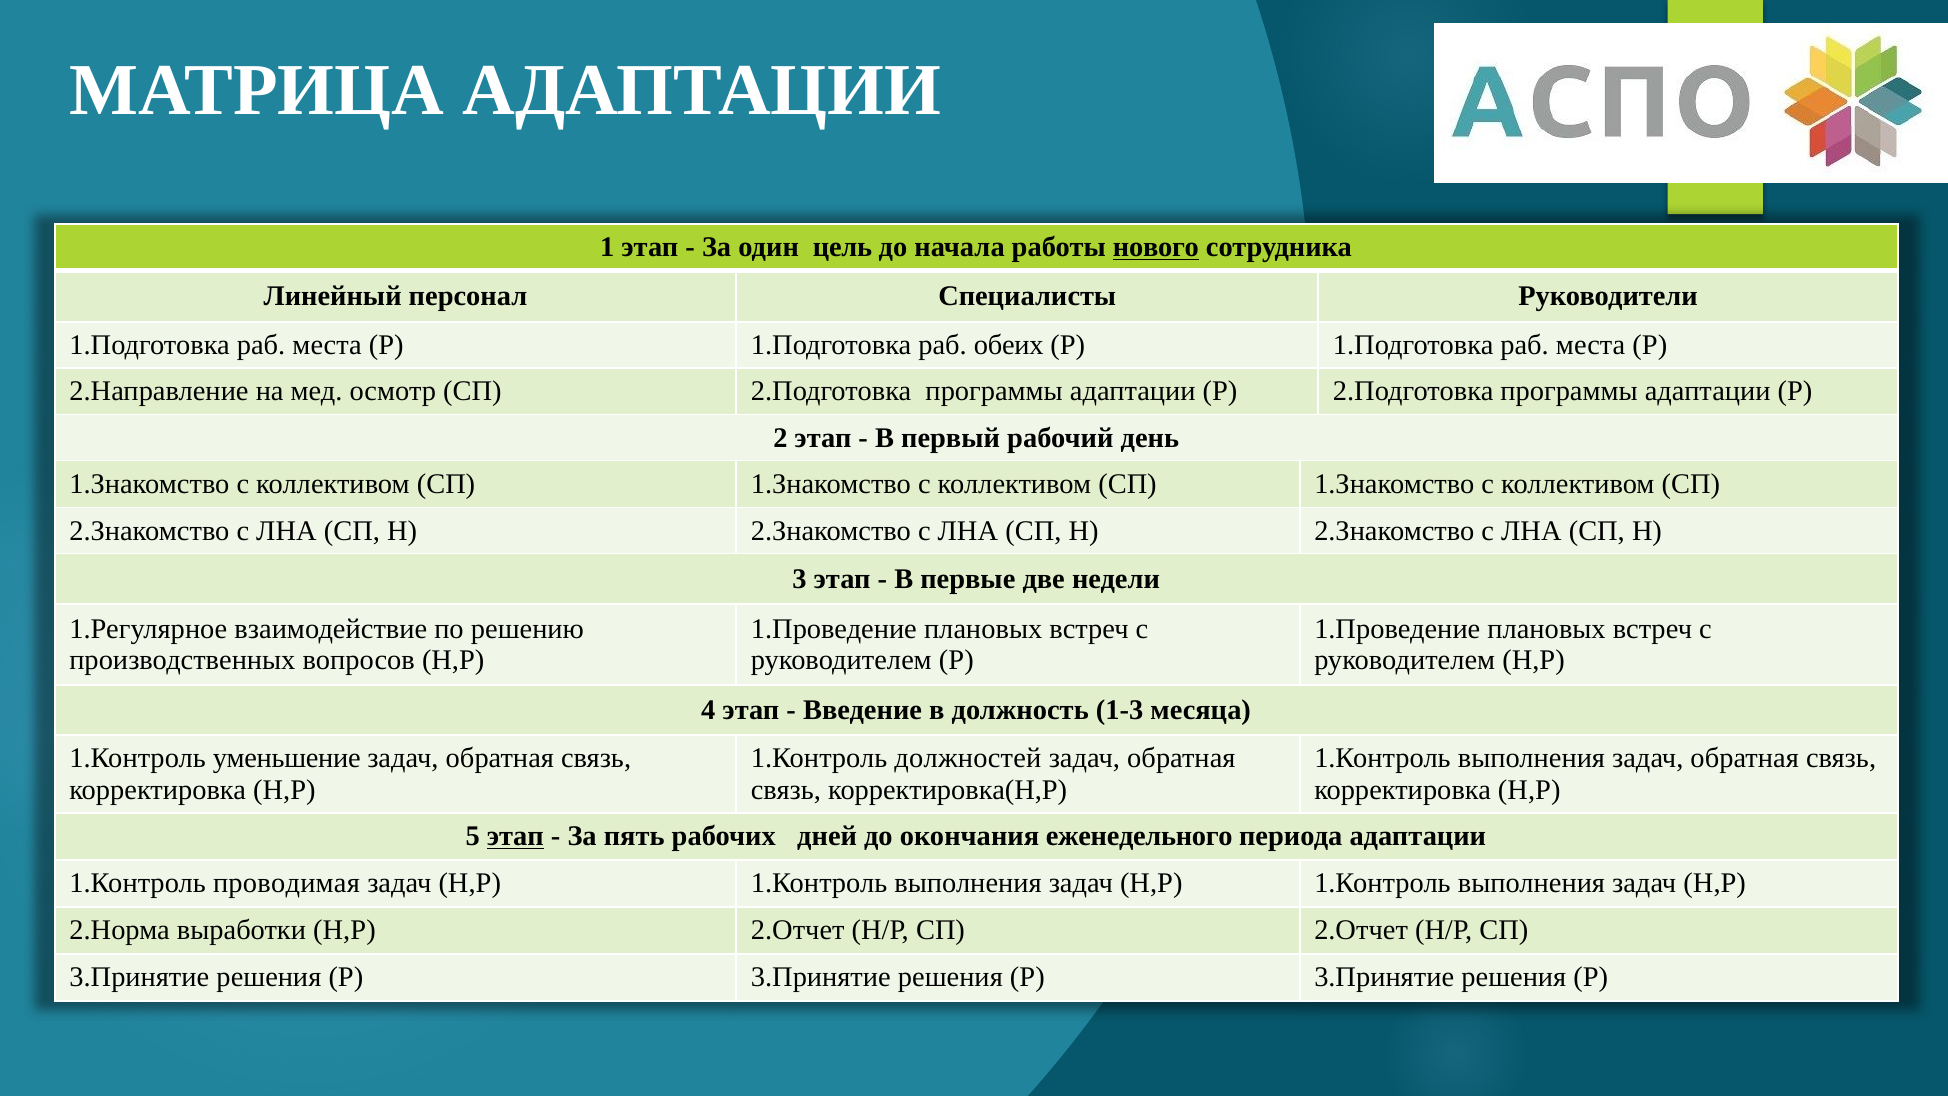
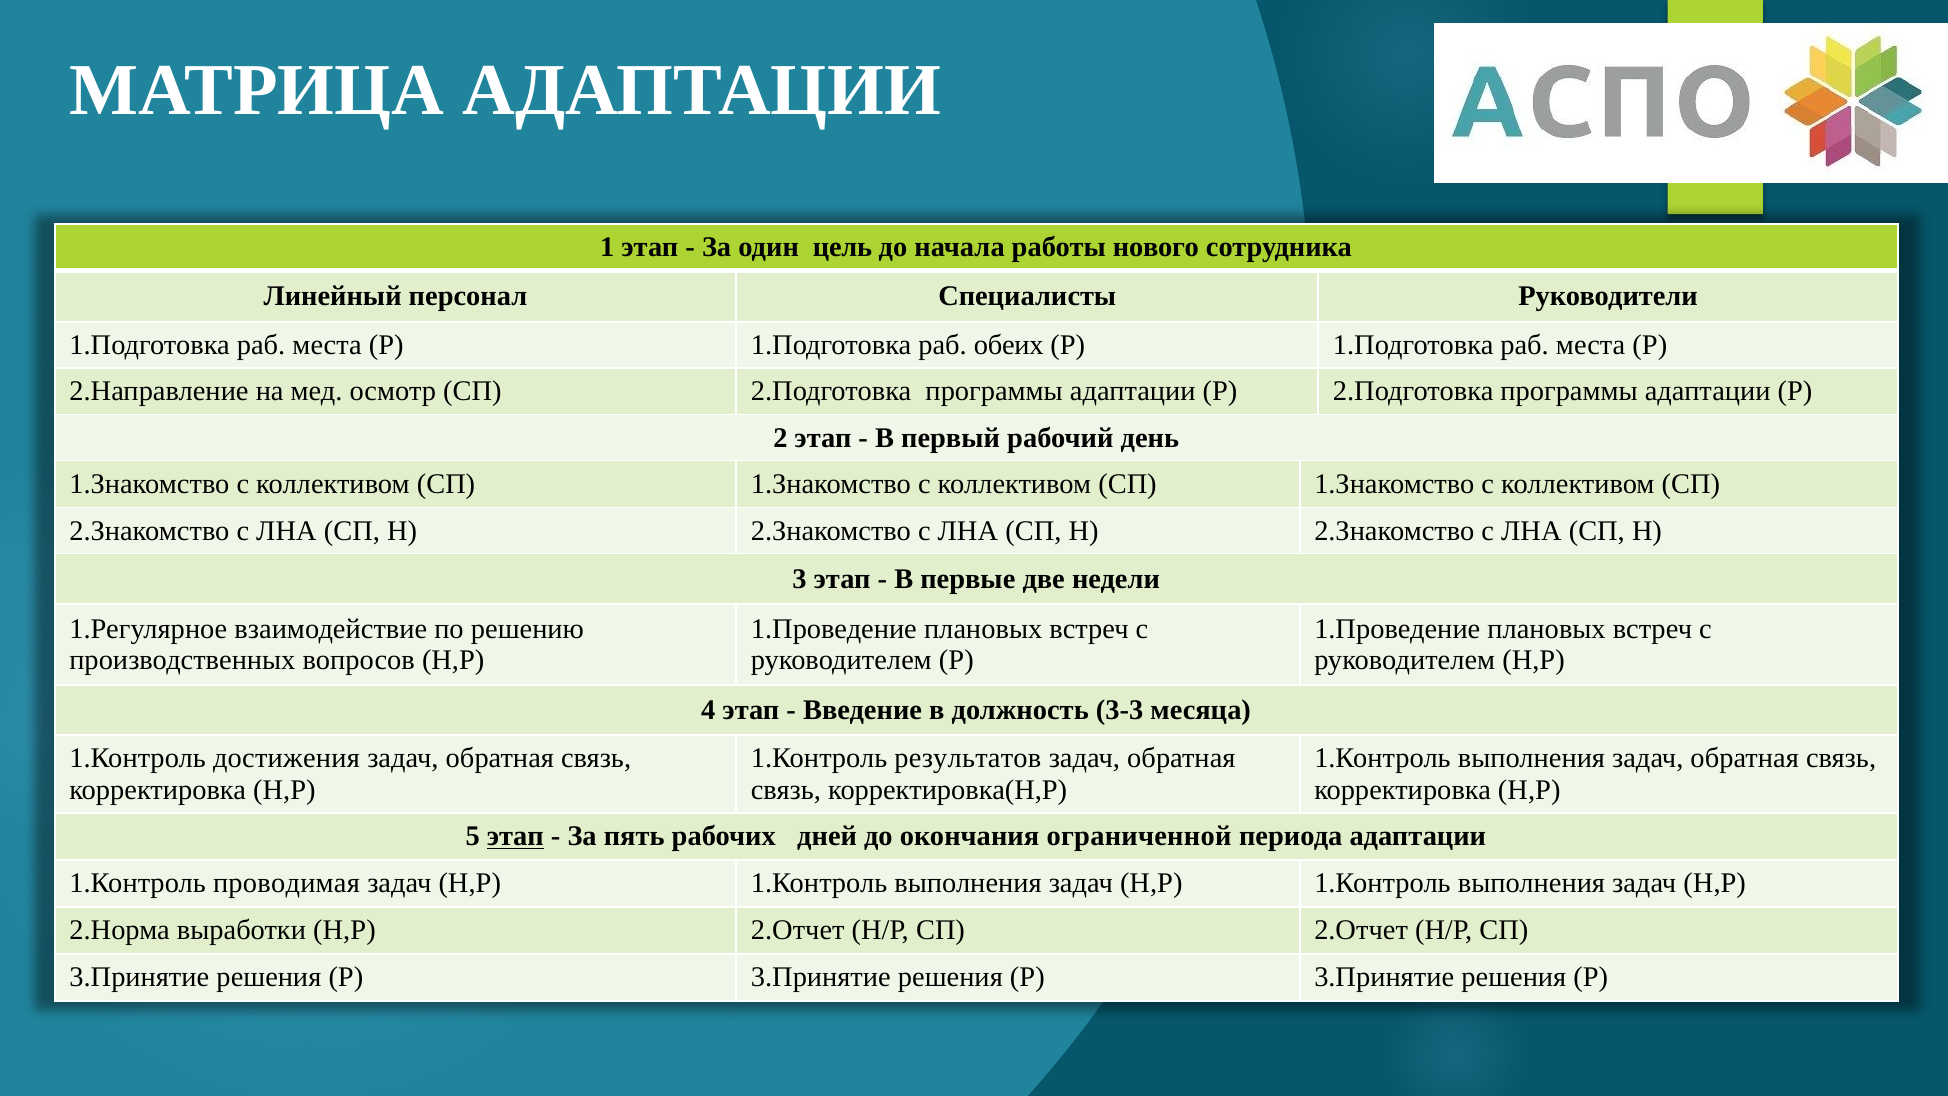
нового underline: present -> none (1156, 247)
1-3: 1-3 -> 3-3 (1120, 710)
уменьшение: уменьшение -> достижения (286, 758)
должностей: должностей -> результатов (968, 758)
еженедельного: еженедельного -> ограниченной (1139, 836)
